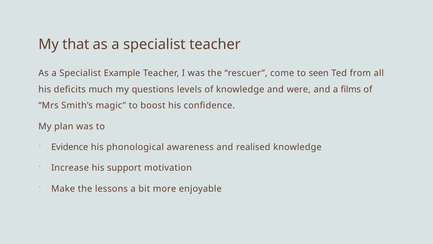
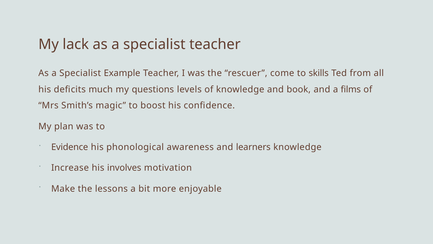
that: that -> lack (76, 44)
seen: seen -> skills (319, 73)
were: were -> book (299, 89)
realised: realised -> learners (253, 147)
support: support -> involves (124, 168)
